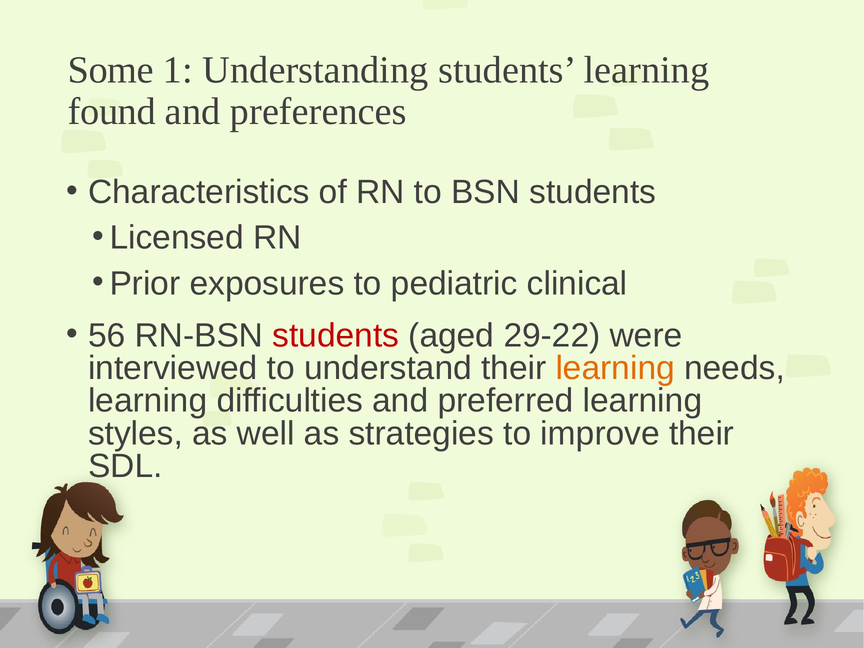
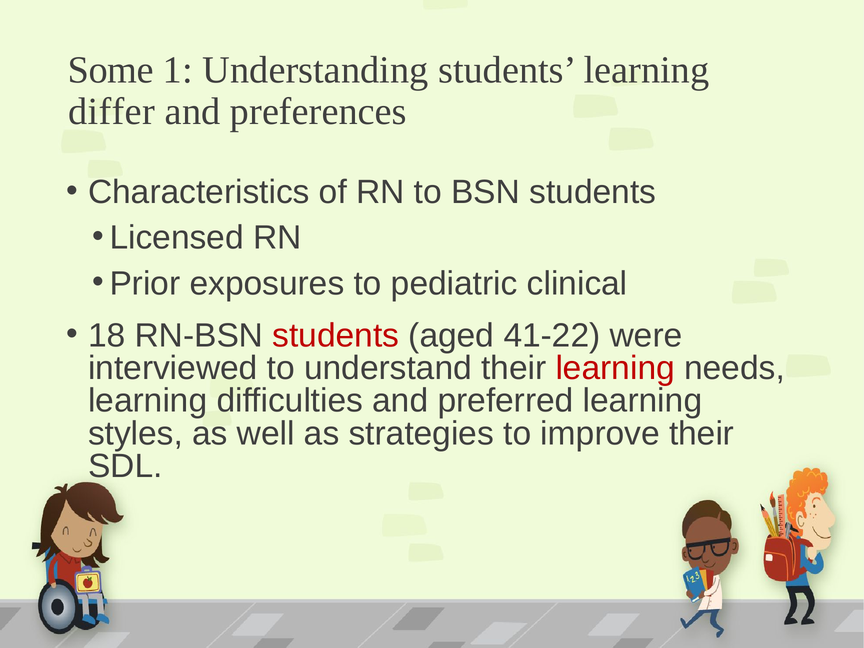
found: found -> differ (112, 111)
56: 56 -> 18 (107, 336)
29-22: 29-22 -> 41-22 (552, 336)
learning colour: orange -> red (615, 368)
